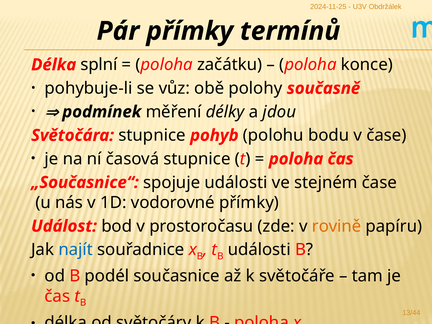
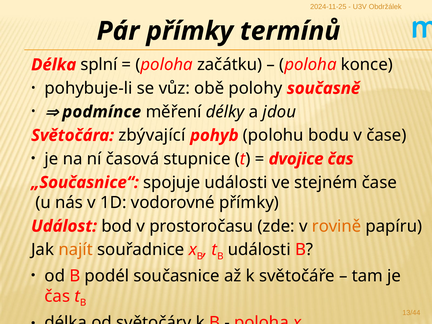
podmínek: podmínek -> podmínce (102, 112)
Světočára stupnice: stupnice -> zbývající (152, 135)
poloha: poloha -> dvojice (296, 159)
najít colour: blue -> orange (76, 250)
